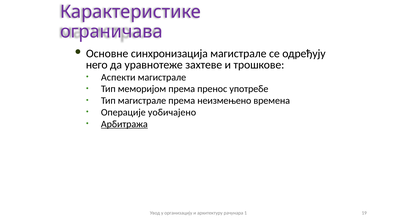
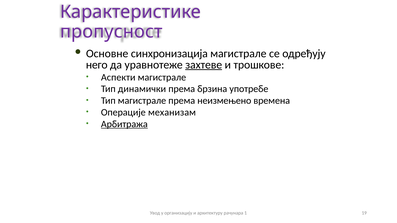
ограничава: ограничава -> пропусност (111, 32)
захтеве underline: none -> present (204, 65)
меморијом: меморијом -> динамички (142, 89)
пренос: пренос -> брзина (212, 89)
уобичајено: уобичајено -> механизам (172, 112)
